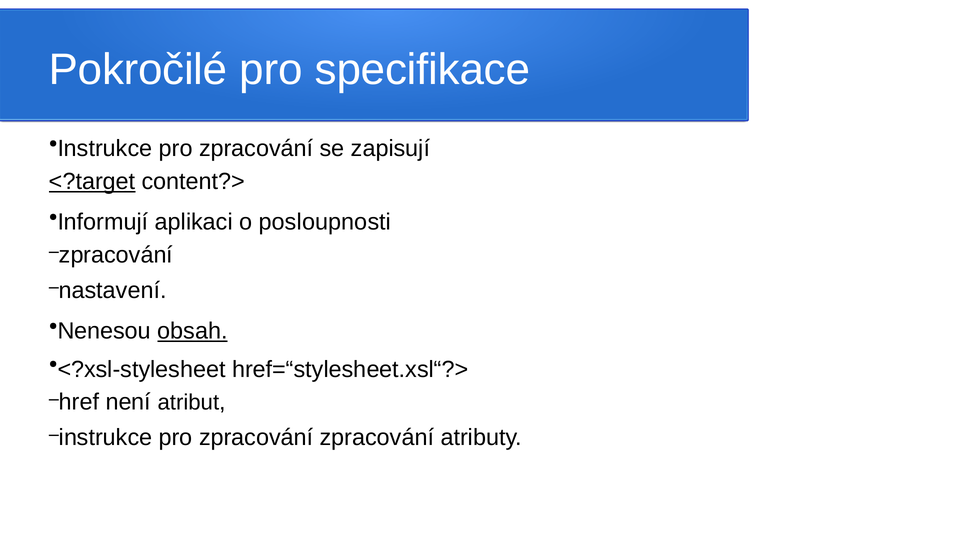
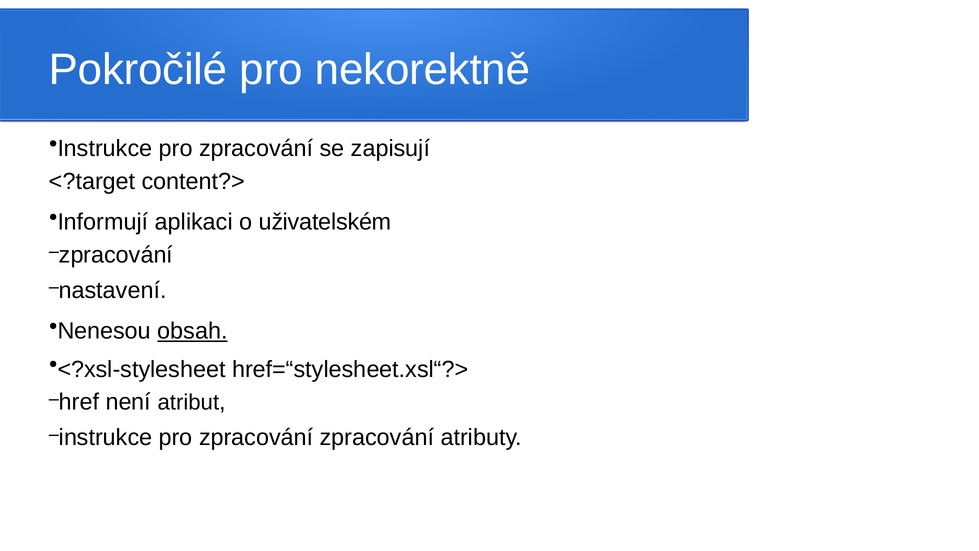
specifikace: specifikace -> nekorektně (423, 69)
<?target underline: present -> none (92, 181)
posloupnosti: posloupnosti -> uživatelském (325, 222)
